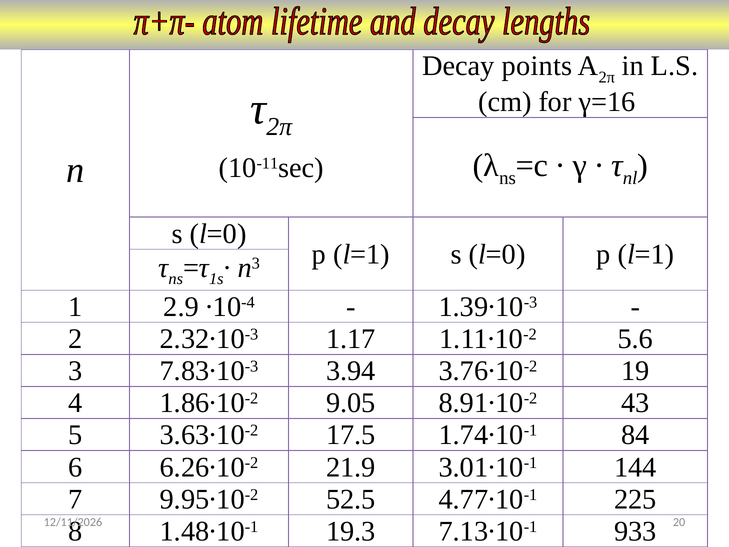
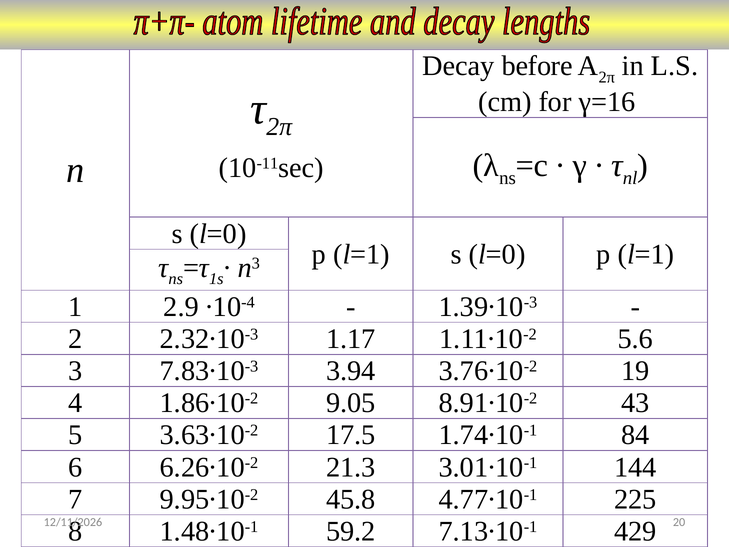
points: points -> before (537, 66)
21.9: 21.9 -> 21.3 (351, 467)
52.5: 52.5 -> 45.8 (351, 499)
19.3: 19.3 -> 59.2 (351, 531)
933: 933 -> 429 (635, 531)
